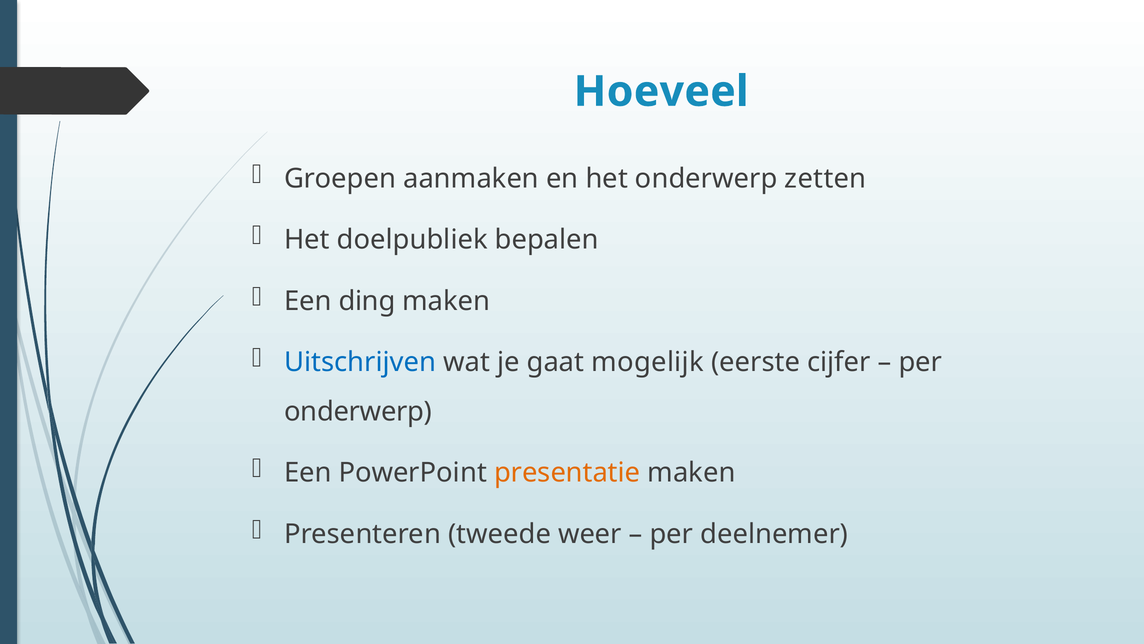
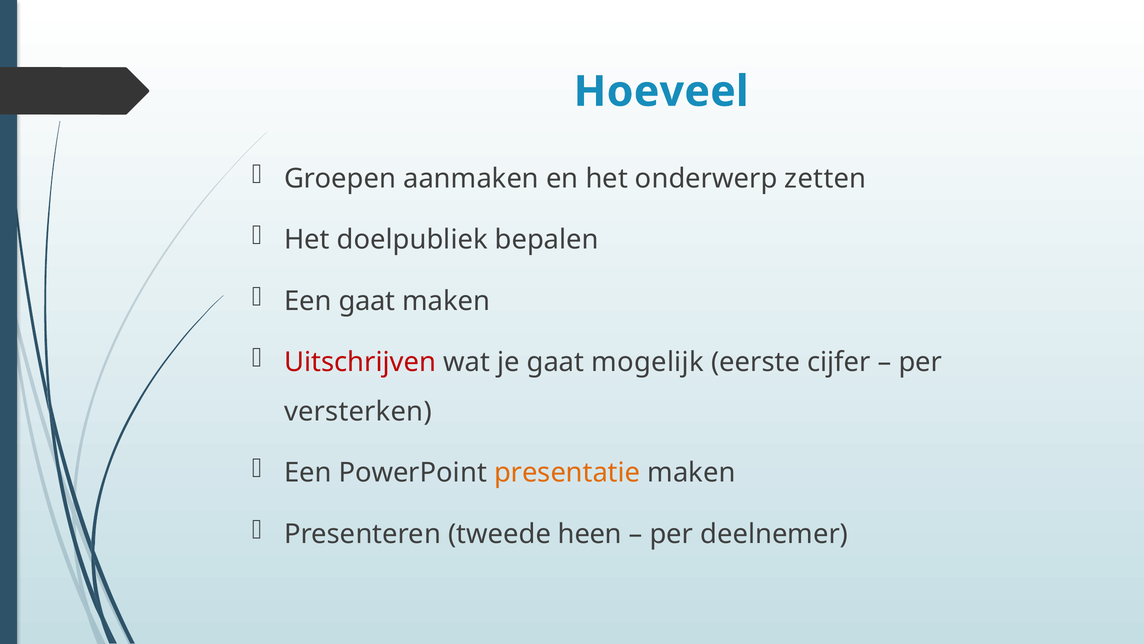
Een ding: ding -> gaat (367, 301)
Uitschrijven colour: blue -> red (360, 362)
onderwerp: onderwerp -> versterken (358, 411)
weer: weer -> heen (590, 534)
